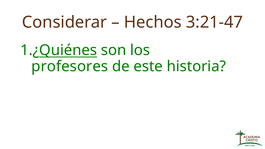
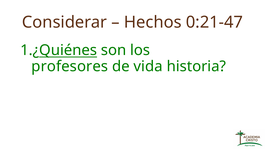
3:21-47: 3:21-47 -> 0:21-47 (214, 22)
este: este -> vida (148, 66)
